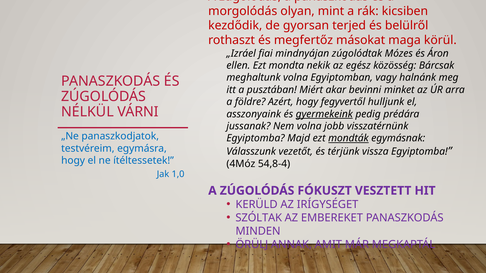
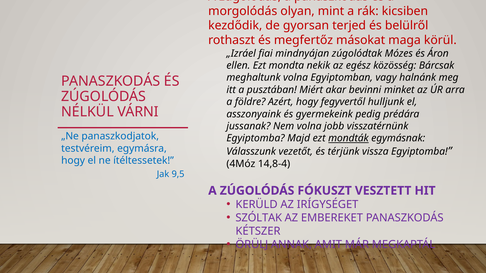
gyermekeink underline: present -> none (324, 114)
54,8-4: 54,8-4 -> 14,8-4 (274, 164)
1,0: 1,0 -> 9,5 (178, 174)
MINDEN: MINDEN -> KÉTSZER (258, 232)
